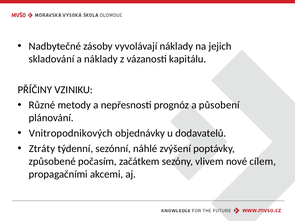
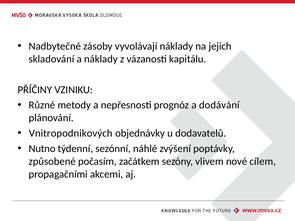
působení: působení -> dodávání (219, 105)
Ztráty: Ztráty -> Nutno (42, 149)
